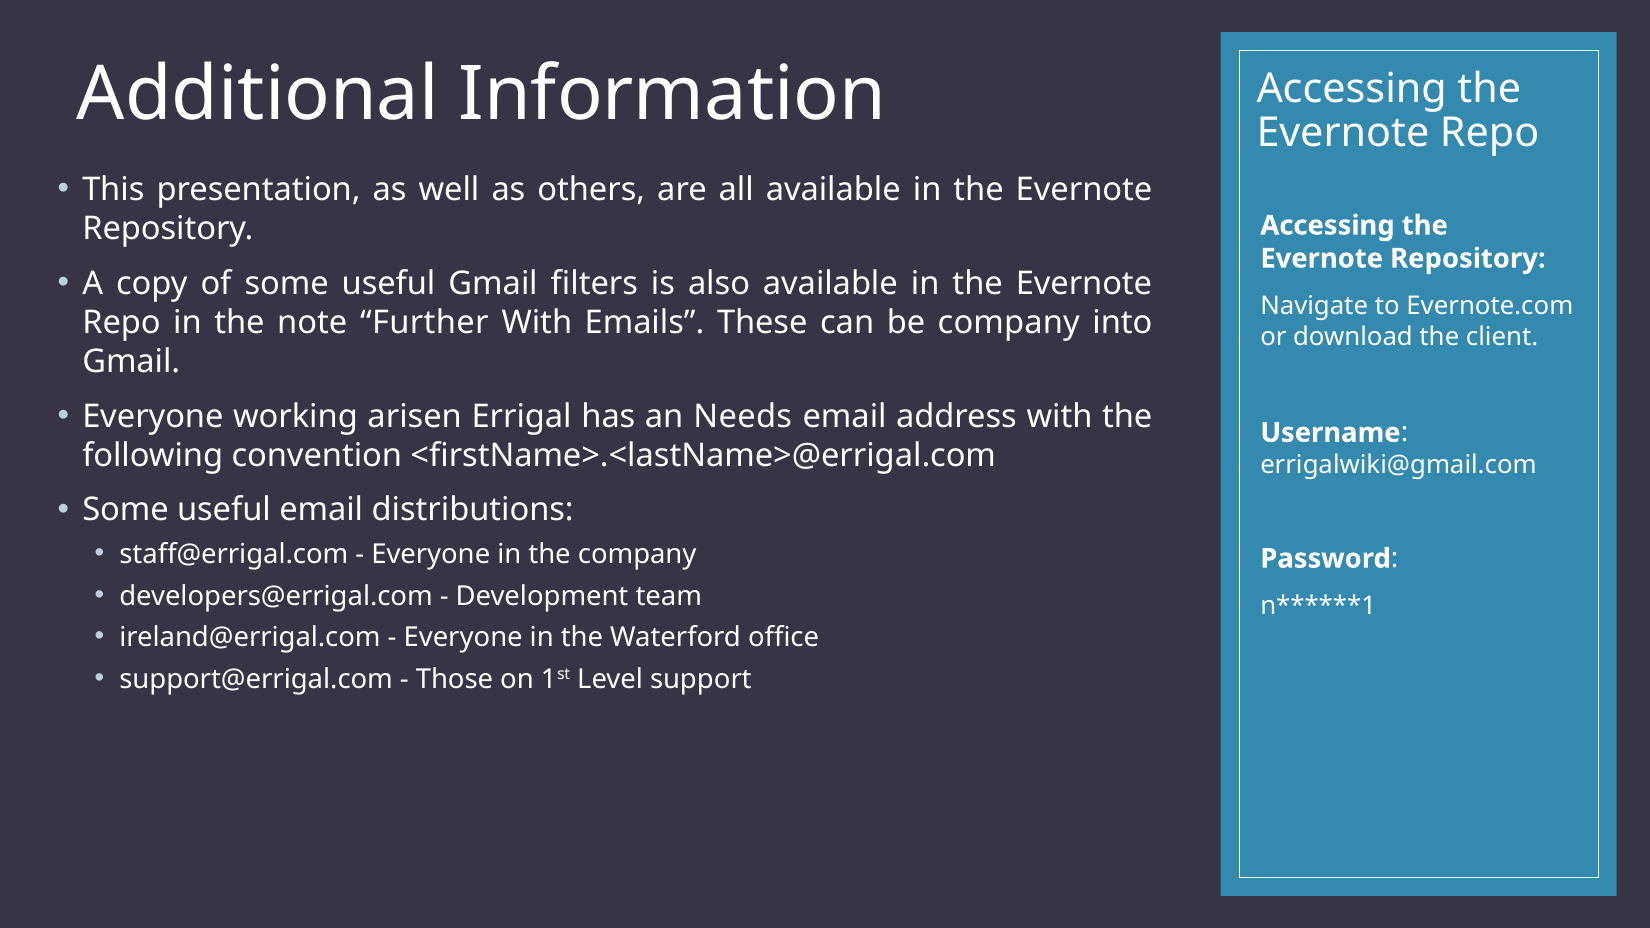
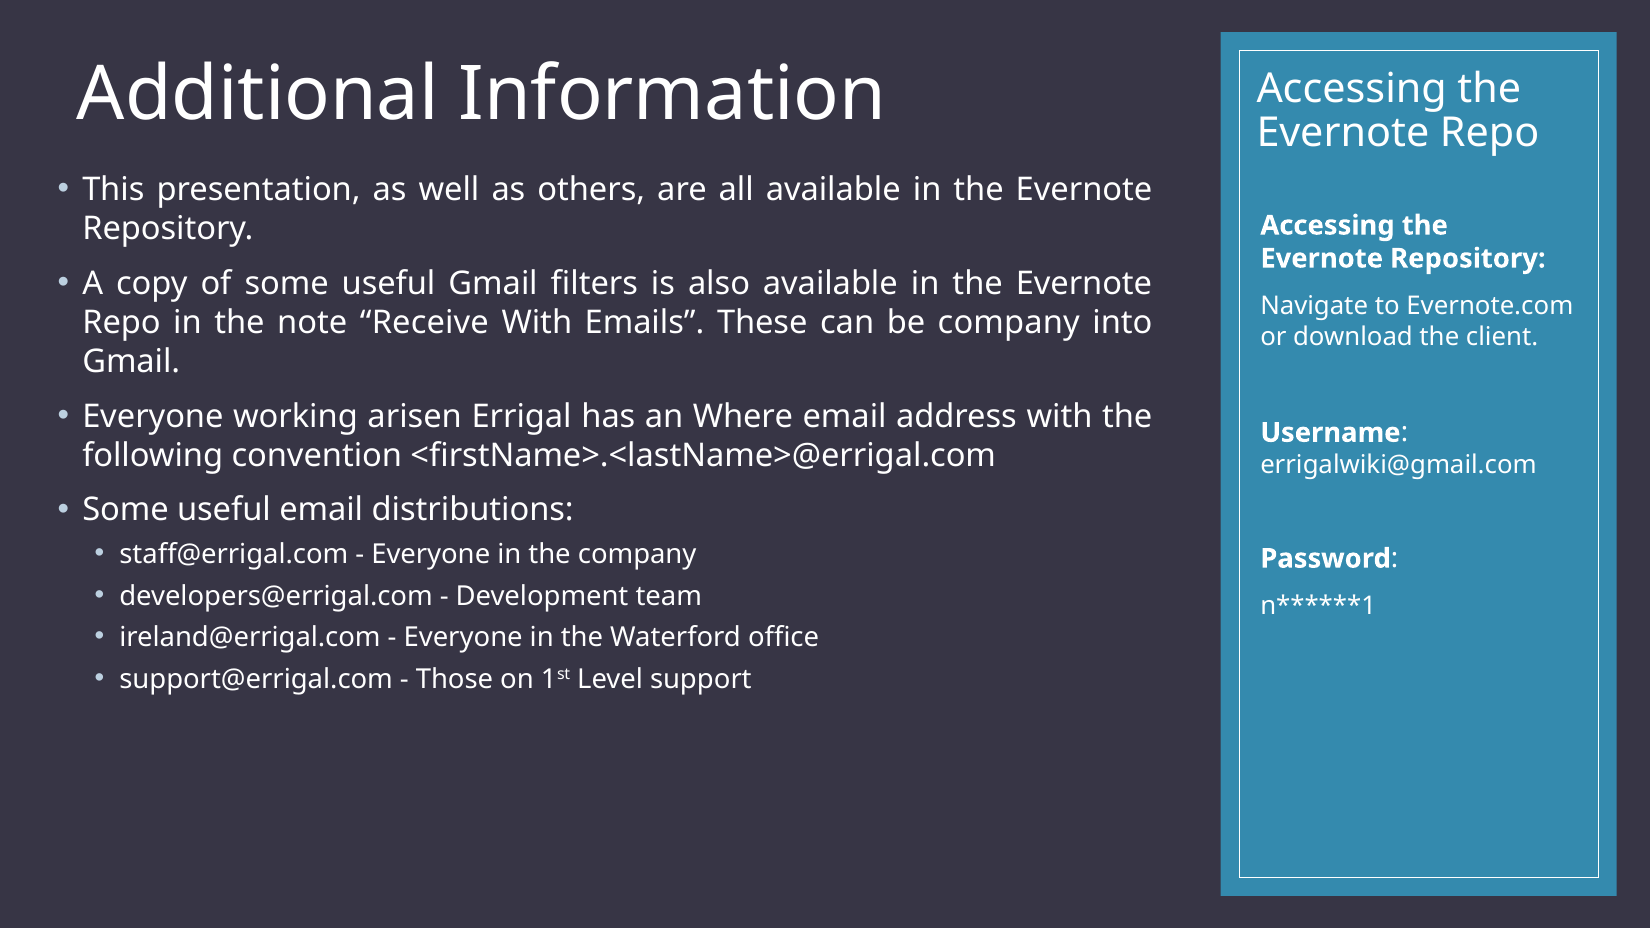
Further: Further -> Receive (424, 323)
Needs: Needs -> Where (743, 417)
